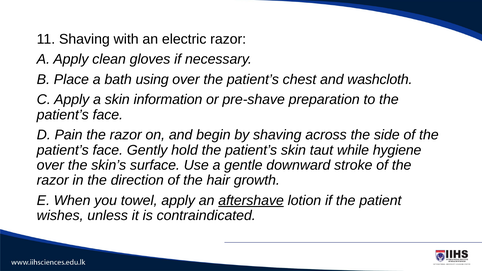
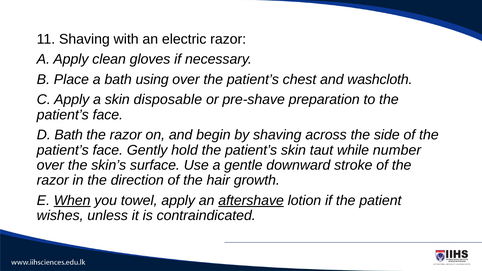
information: information -> disposable (168, 100)
D Pain: Pain -> Bath (69, 135)
hygiene: hygiene -> number (397, 150)
When underline: none -> present (72, 201)
